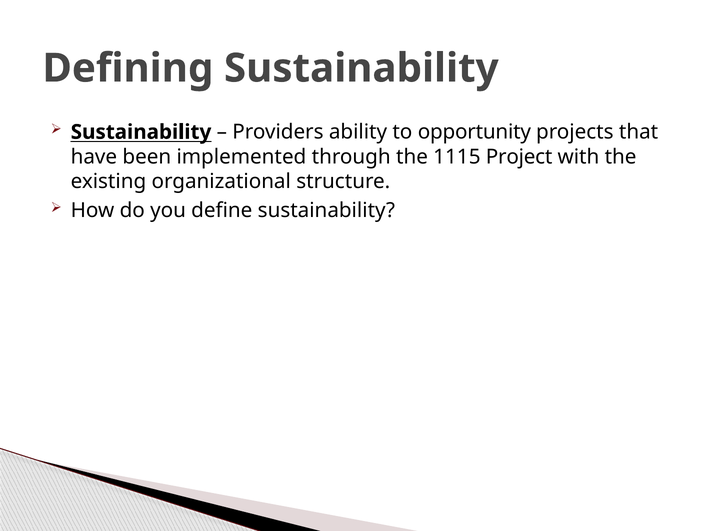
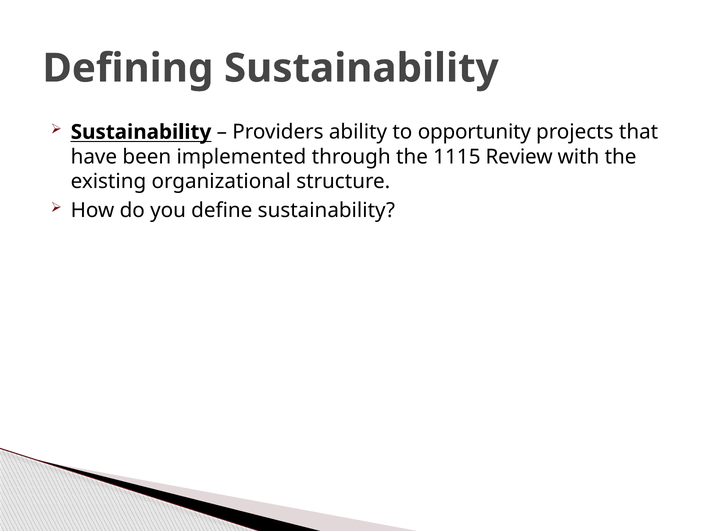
Project: Project -> Review (519, 157)
